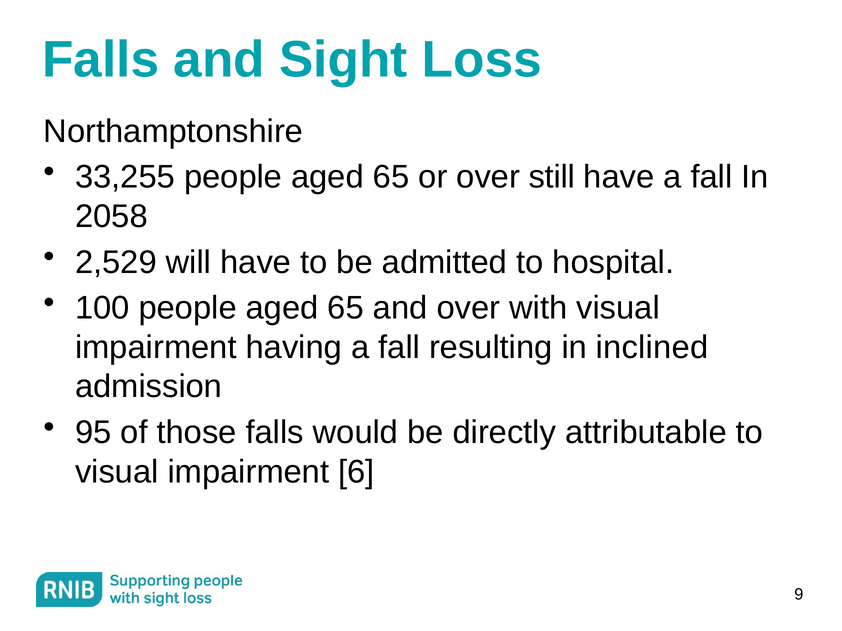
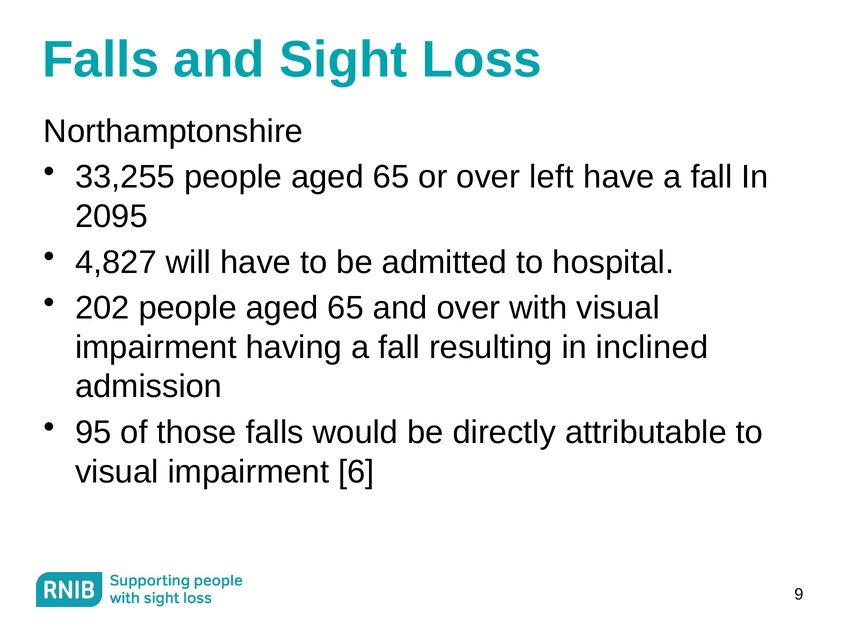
still: still -> left (552, 177)
2058: 2058 -> 2095 (111, 217)
2,529: 2,529 -> 4,827 (116, 262)
100: 100 -> 202 (102, 308)
